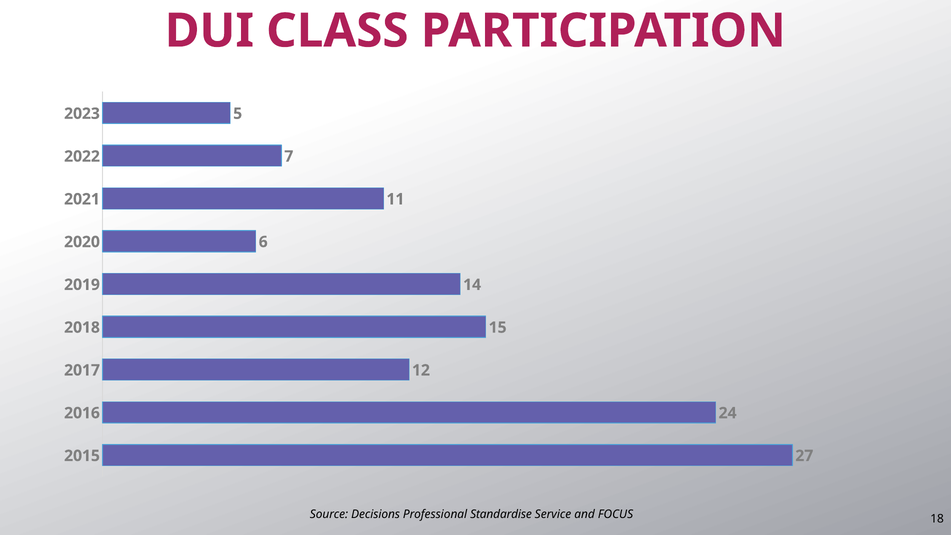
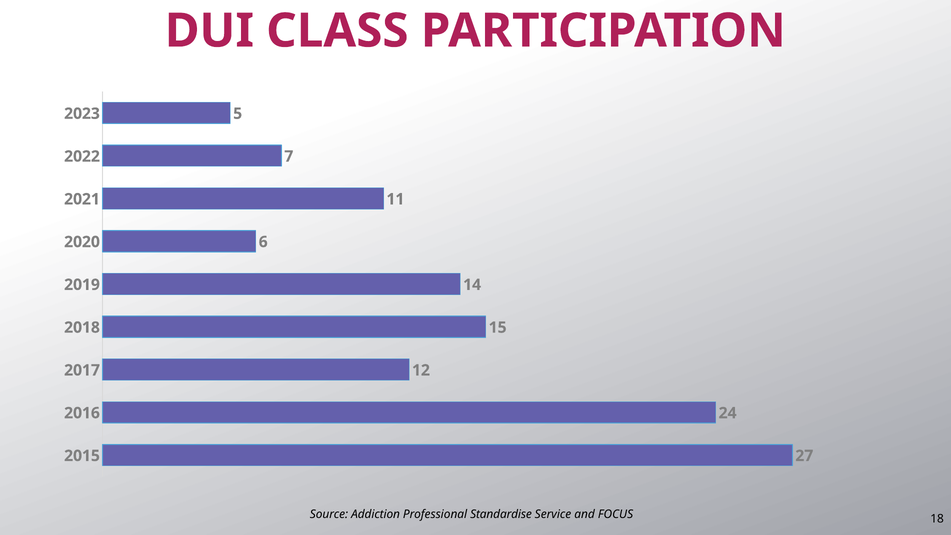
Decisions: Decisions -> Addiction (376, 514)
